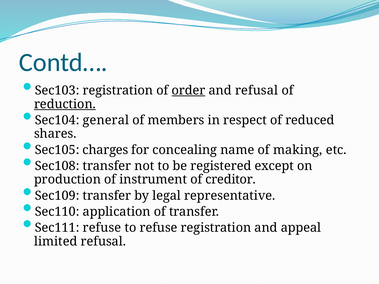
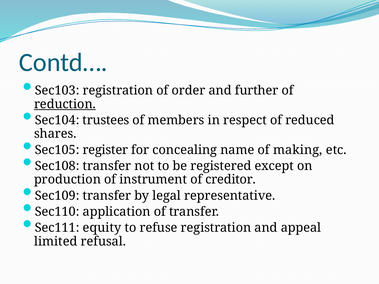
order underline: present -> none (188, 91)
and refusal: refusal -> further (257, 91)
general: general -> trustees (106, 120)
charges: charges -> register (105, 150)
Sec111 refuse: refuse -> equity (102, 228)
